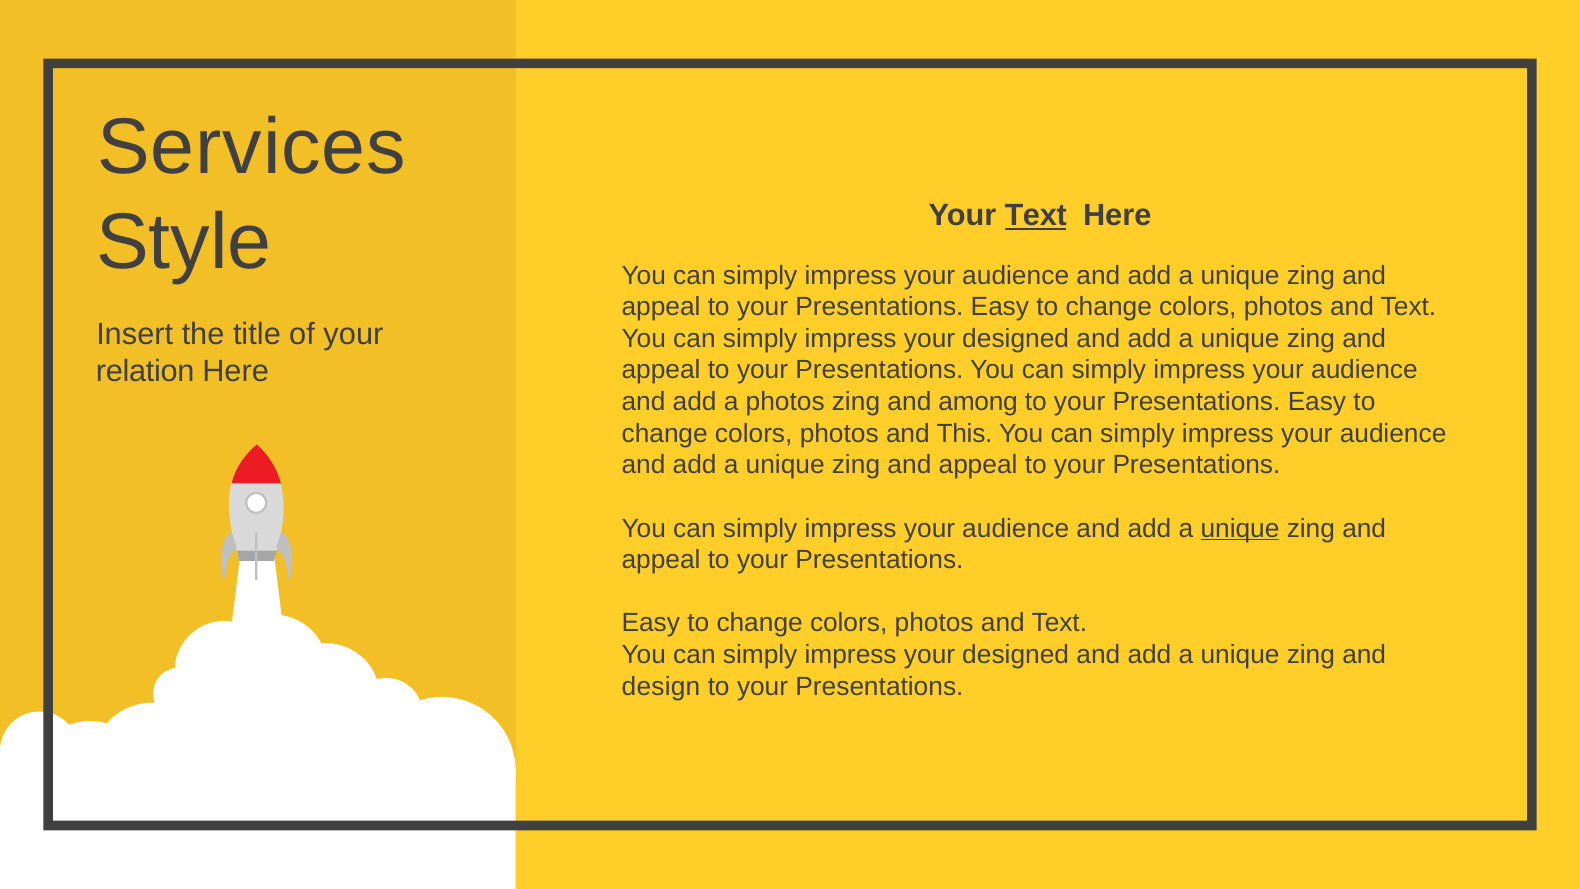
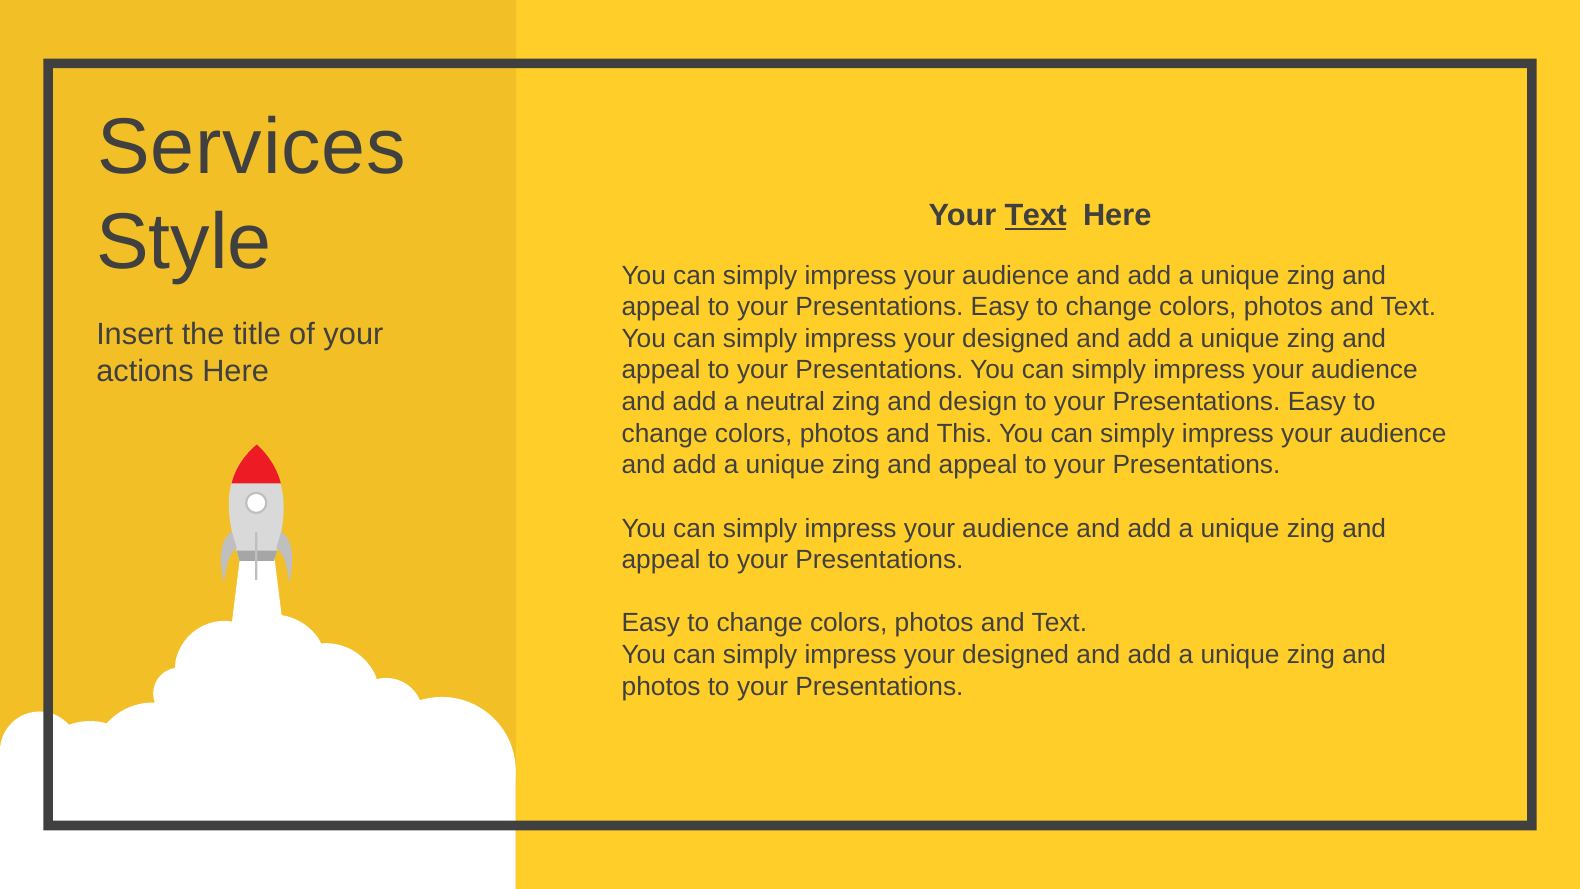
relation: relation -> actions (145, 372)
a photos: photos -> neutral (785, 402)
among: among -> design (978, 402)
unique underline: present -> none (1240, 528)
design: design -> photos (661, 686)
